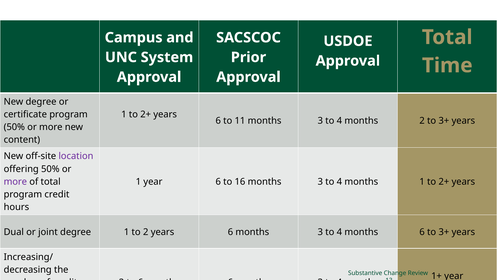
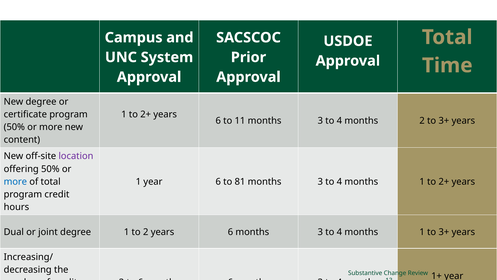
more colour: purple -> blue (15, 181)
16: 16 -> 81 (240, 181)
6: 6 -> 1 (422, 232)
